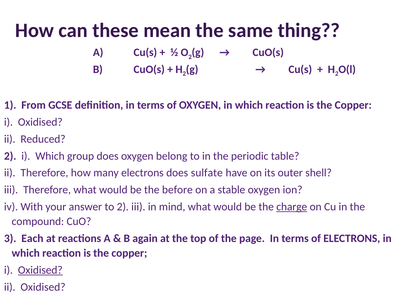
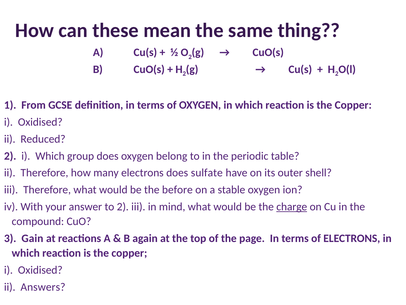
Each: Each -> Gain (32, 238)
Oxidised underline: present -> none (40, 270)
ii Oxidised: Oxidised -> Answers (43, 287)
